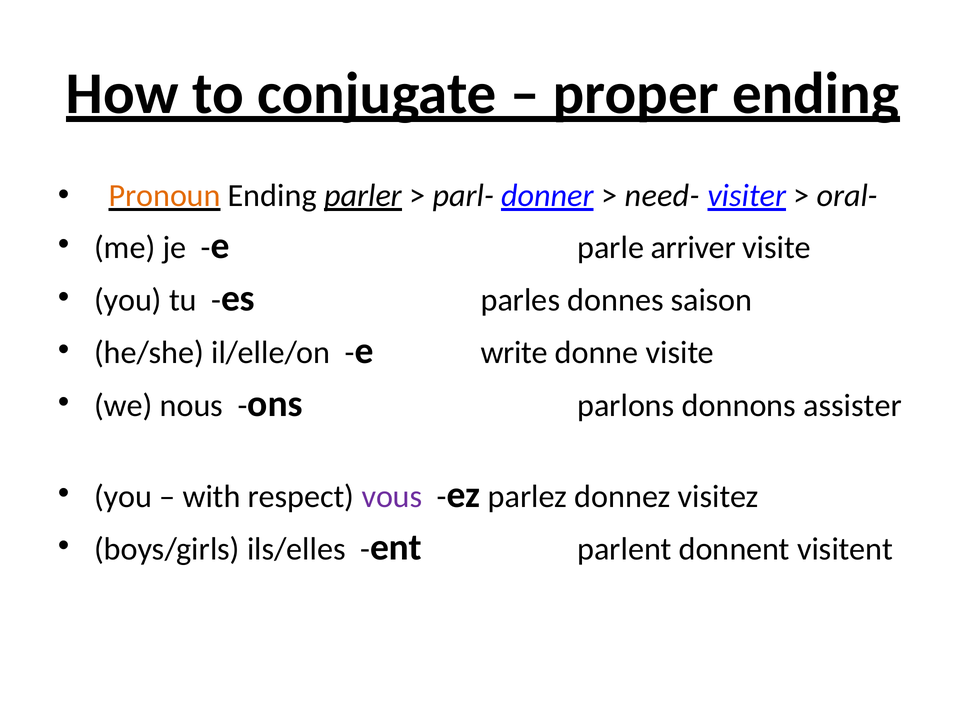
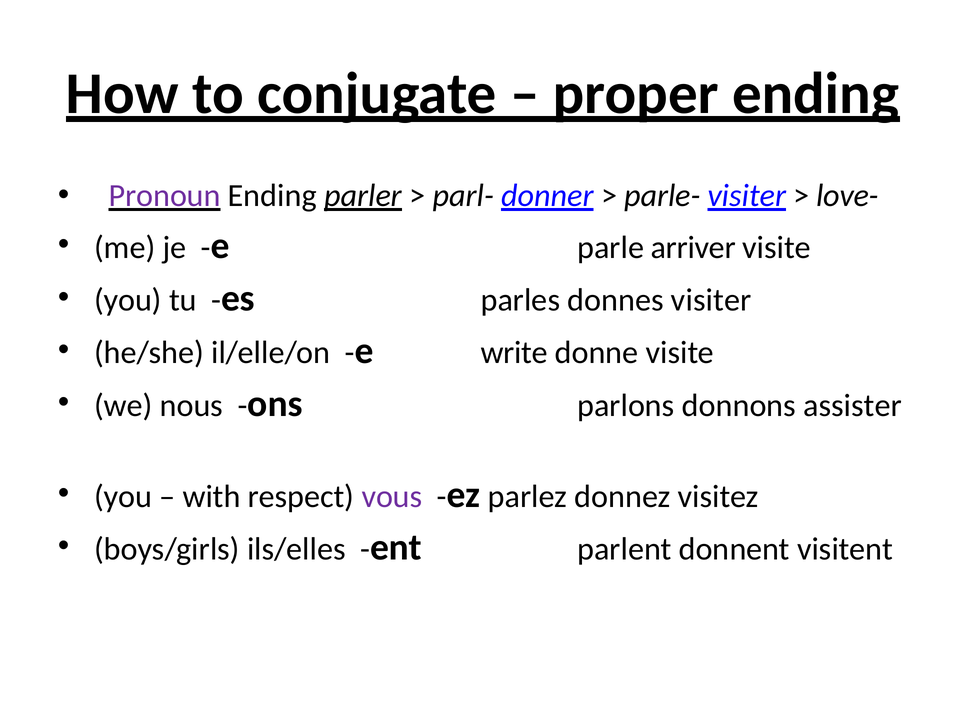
Pronoun colour: orange -> purple (165, 195)
need-: need- -> parle- (662, 195)
oral-: oral- -> love- (847, 195)
donnes saison: saison -> visiter (711, 300)
